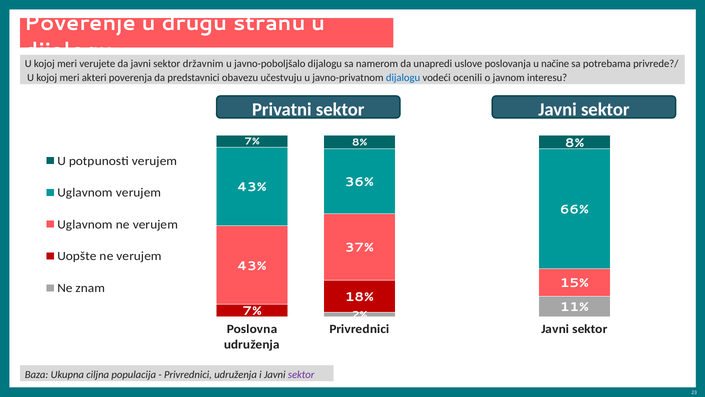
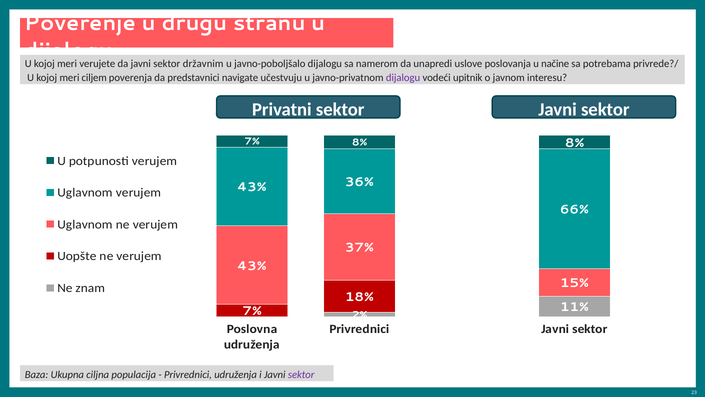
akteri: akteri -> ciljem (94, 78)
obavezu: obavezu -> navigate (240, 78)
dijalogu colour: blue -> purple (403, 78)
ocenili: ocenili -> upitnik (468, 78)
